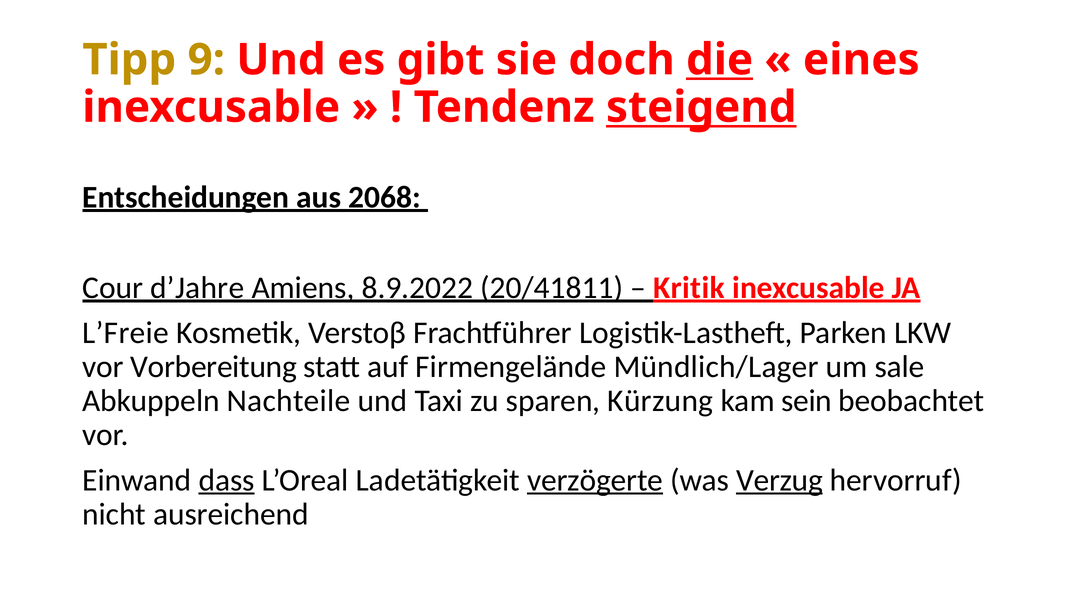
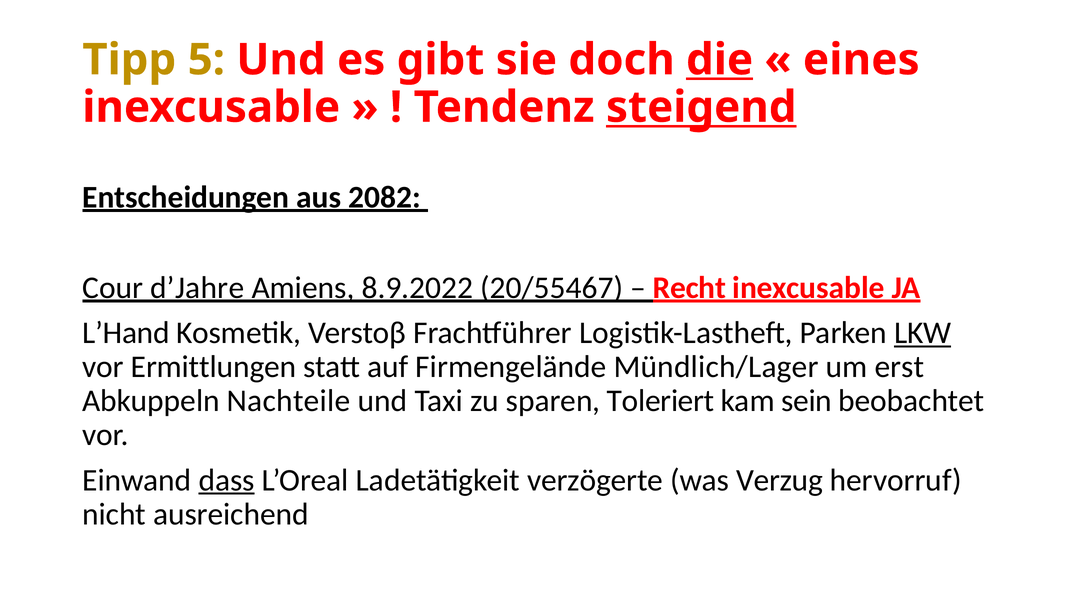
9: 9 -> 5 (206, 60)
2068: 2068 -> 2082 (385, 197)
20/41811: 20/41811 -> 20/55467 (552, 287)
Kritik: Kritik -> Recht (689, 287)
L’Freie: L’Freie -> L’Hand (126, 333)
LKW underline: none -> present (923, 333)
Vorbereitung: Vorbereitung -> Ermittlungen (214, 367)
sale: sale -> erst (899, 367)
Kürzung: Kürzung -> Toleriert (661, 401)
verzögerte underline: present -> none (595, 480)
Verzug underline: present -> none (780, 480)
